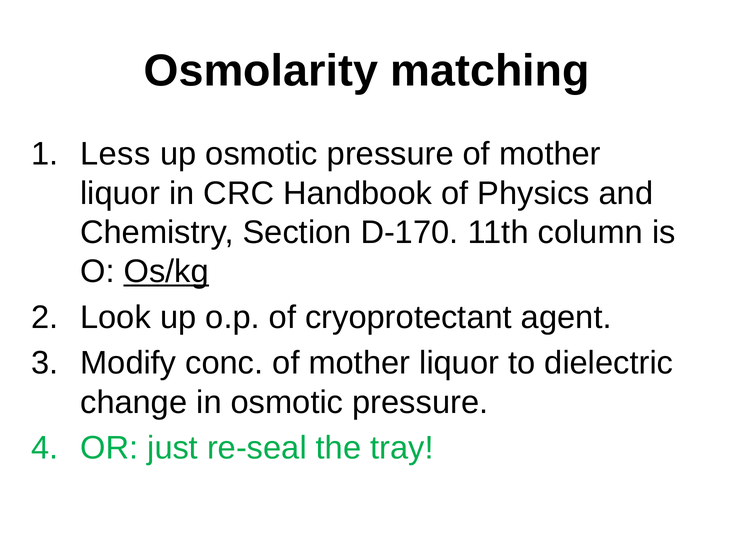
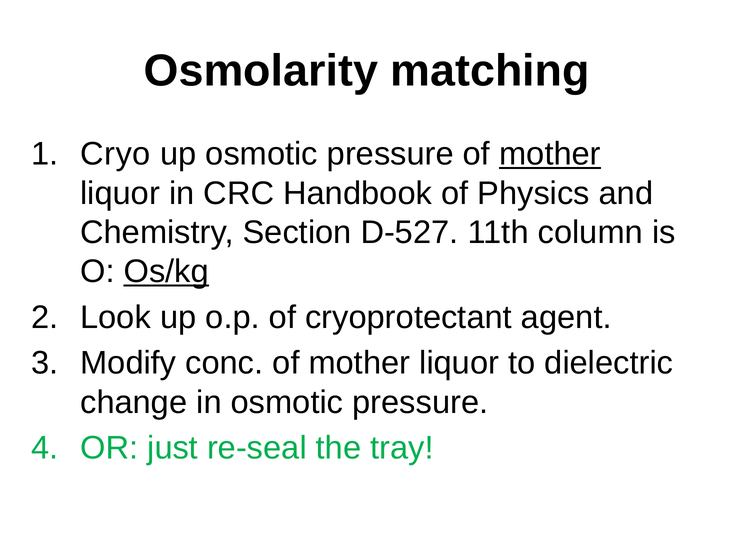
Less: Less -> Cryo (115, 154)
mother underline: none -> present (550, 154)
D-170: D-170 -> D-527 (410, 232)
